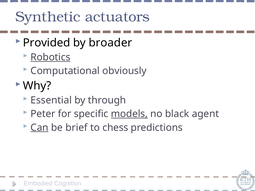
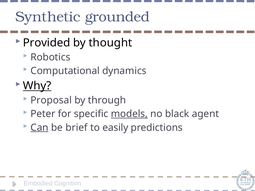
actuators: actuators -> grounded (117, 17)
broader: broader -> thought (110, 43)
Robotics underline: present -> none (50, 57)
obviously: obviously -> dynamics (124, 71)
Why underline: none -> present (37, 86)
Essential: Essential -> Proposal (51, 100)
chess: chess -> easily (115, 128)
